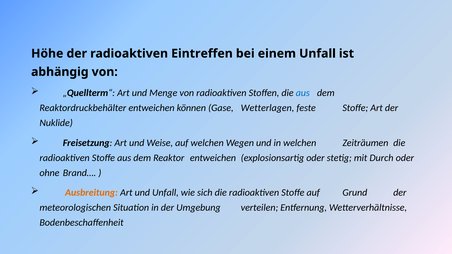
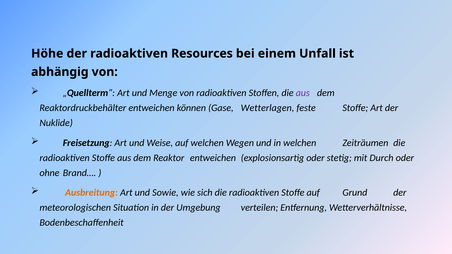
Eintreffen: Eintreffen -> Resources (202, 54)
aus colour: blue -> purple (303, 93)
und Unfall: Unfall -> Sowie (165, 193)
